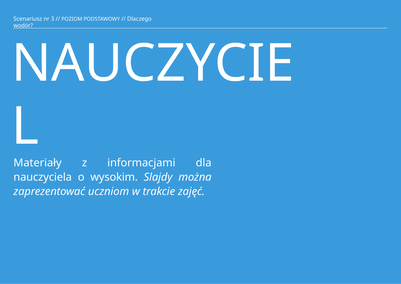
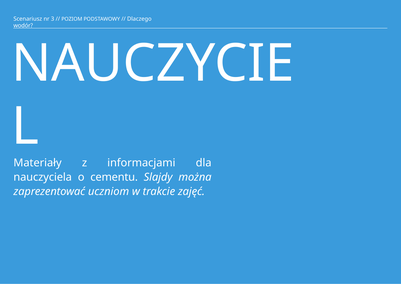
wysokim: wysokim -> cementu (114, 177)
